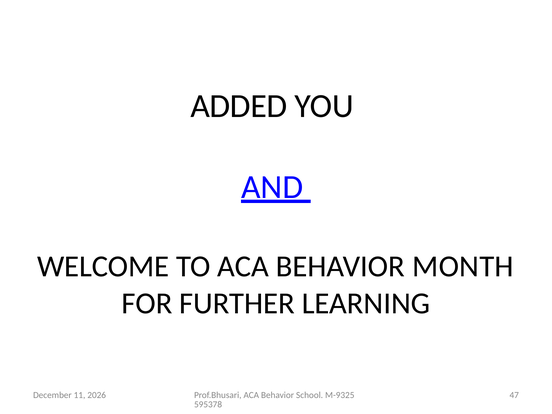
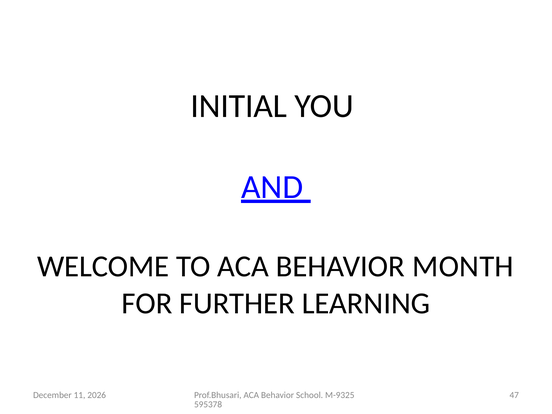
ADDED: ADDED -> INITIAL (239, 106)
